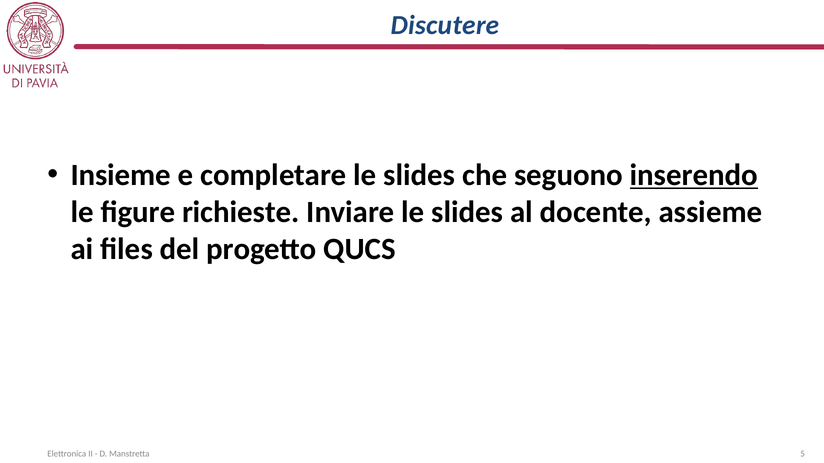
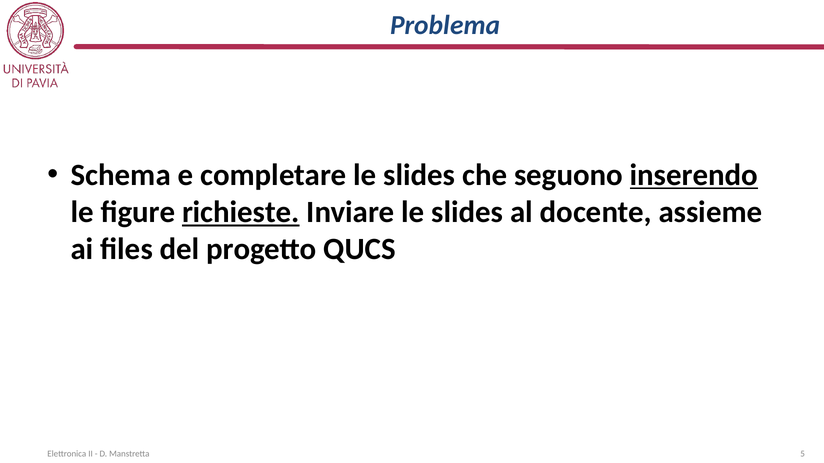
Discutere: Discutere -> Problema (445, 25)
Insieme: Insieme -> Schema (121, 175)
richieste underline: none -> present (241, 212)
